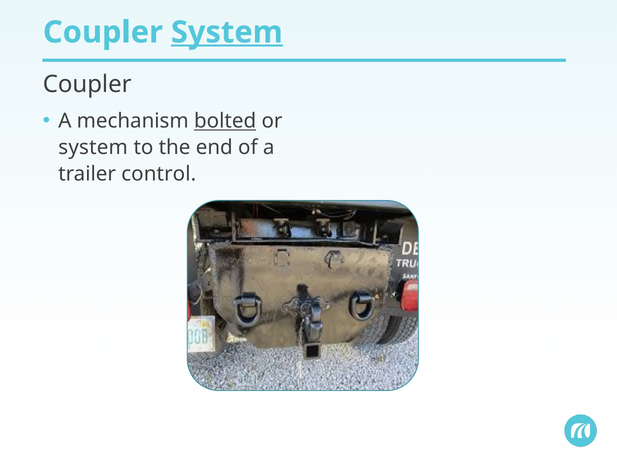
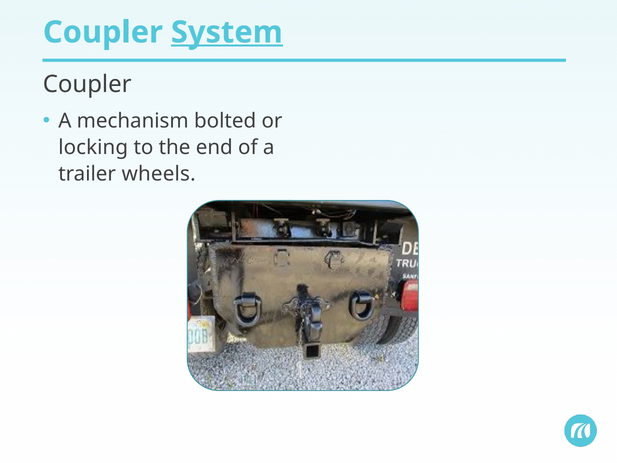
bolted underline: present -> none (225, 121)
system: system -> locking (93, 147)
control: control -> wheels (159, 174)
